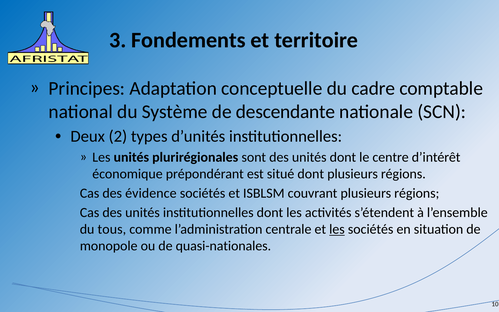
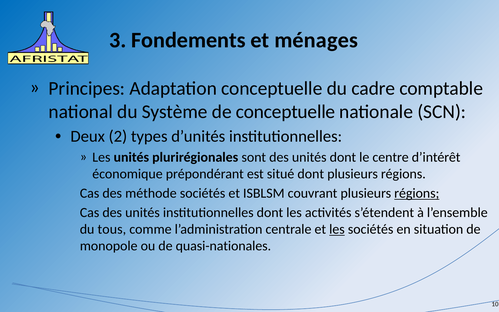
territoire: territoire -> ménages (316, 40)
de descendante: descendante -> conceptuelle (286, 112)
évidence: évidence -> méthode (151, 193)
régions underline: none -> present (417, 193)
